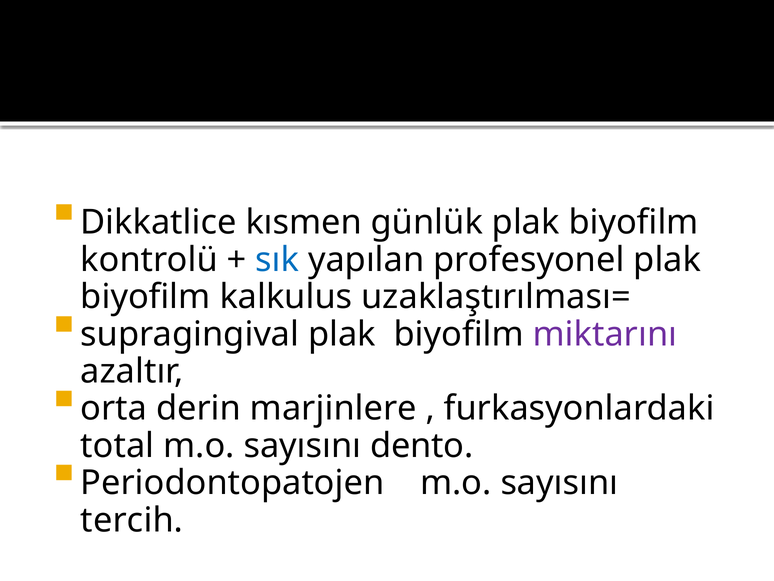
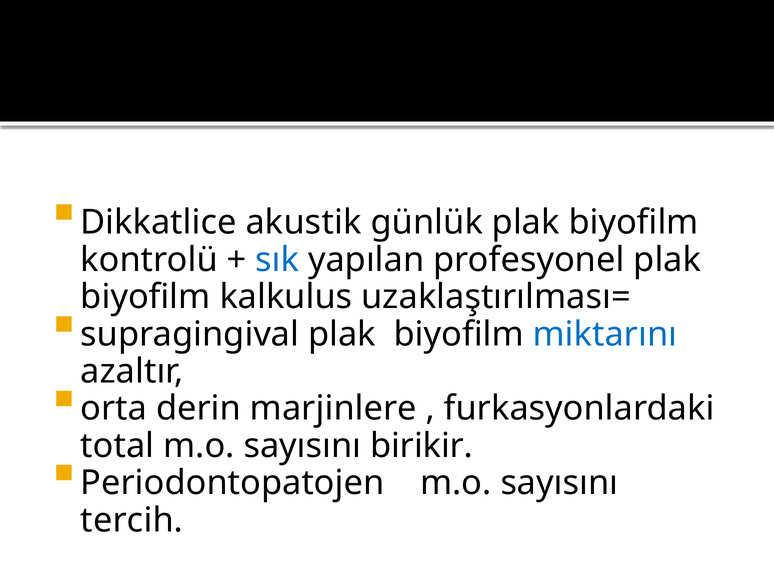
kısmen: kısmen -> akustik (304, 222)
miktarını colour: purple -> blue (605, 334)
dento: dento -> birikir (422, 445)
